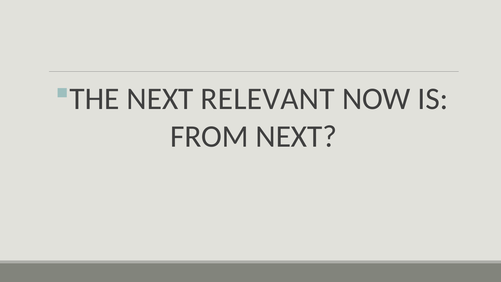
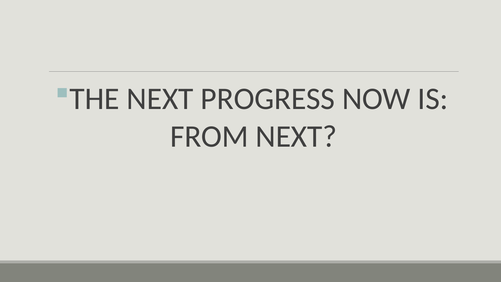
RELEVANT: RELEVANT -> PROGRESS (268, 99)
